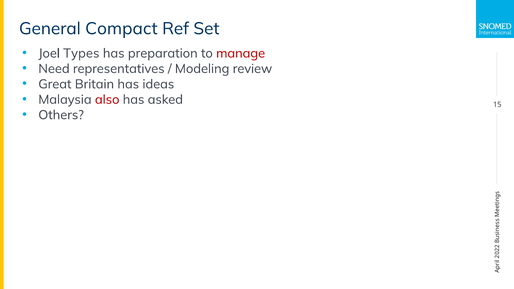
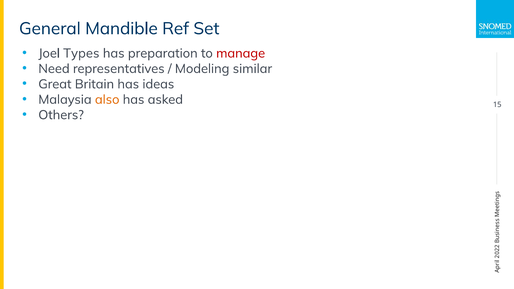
Compact: Compact -> Mandible (121, 29)
review: review -> similar (252, 69)
also colour: red -> orange (107, 100)
